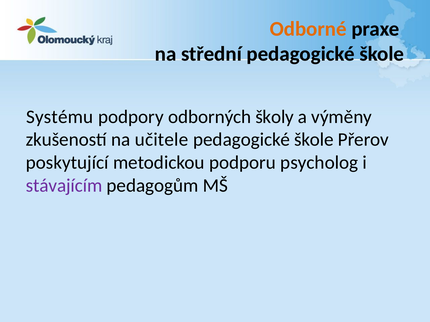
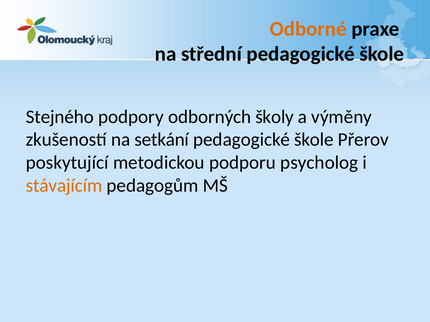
Systému: Systému -> Stejného (60, 117)
učitele: učitele -> setkání (162, 140)
stávajícím colour: purple -> orange (64, 186)
